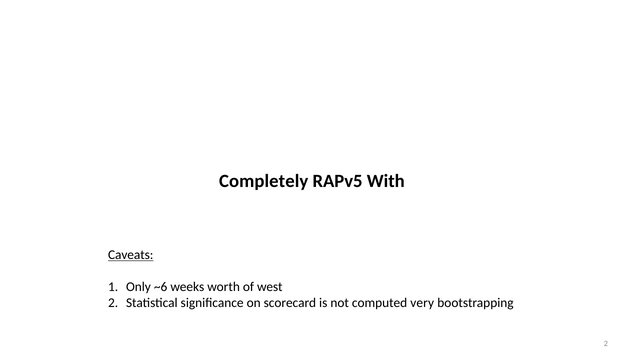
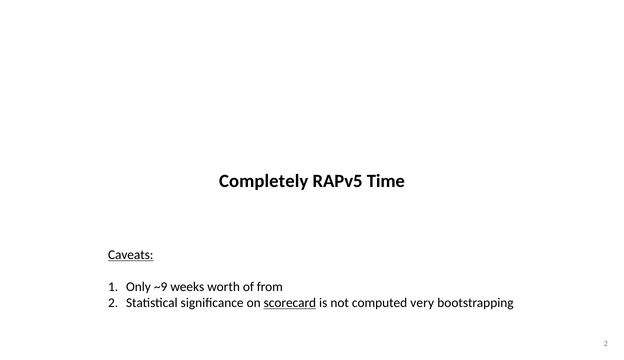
With: With -> Time (386, 181)
~6: ~6 -> ~9 (161, 287)
west: west -> from (270, 287)
scorecard underline: none -> present (290, 303)
